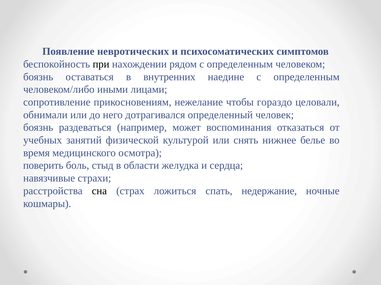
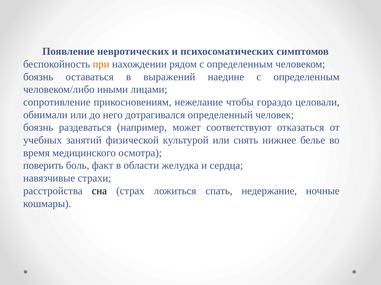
при colour: black -> orange (101, 64)
внутренних: внутренних -> выражений (169, 77)
воспоминания: воспоминания -> соответствуют (239, 128)
стыд: стыд -> факт (103, 166)
